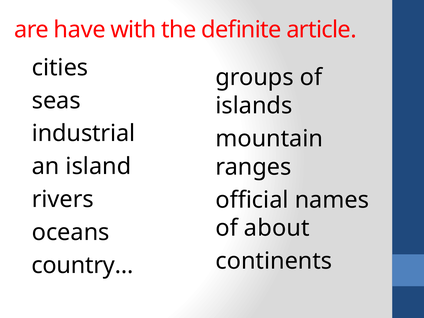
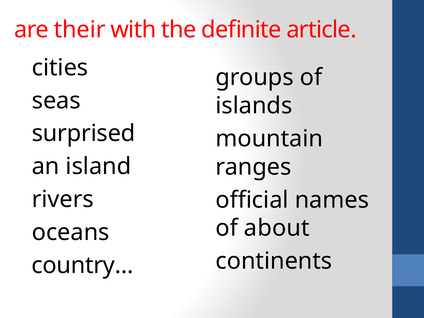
have: have -> their (80, 30)
industrial: industrial -> surprised (84, 134)
